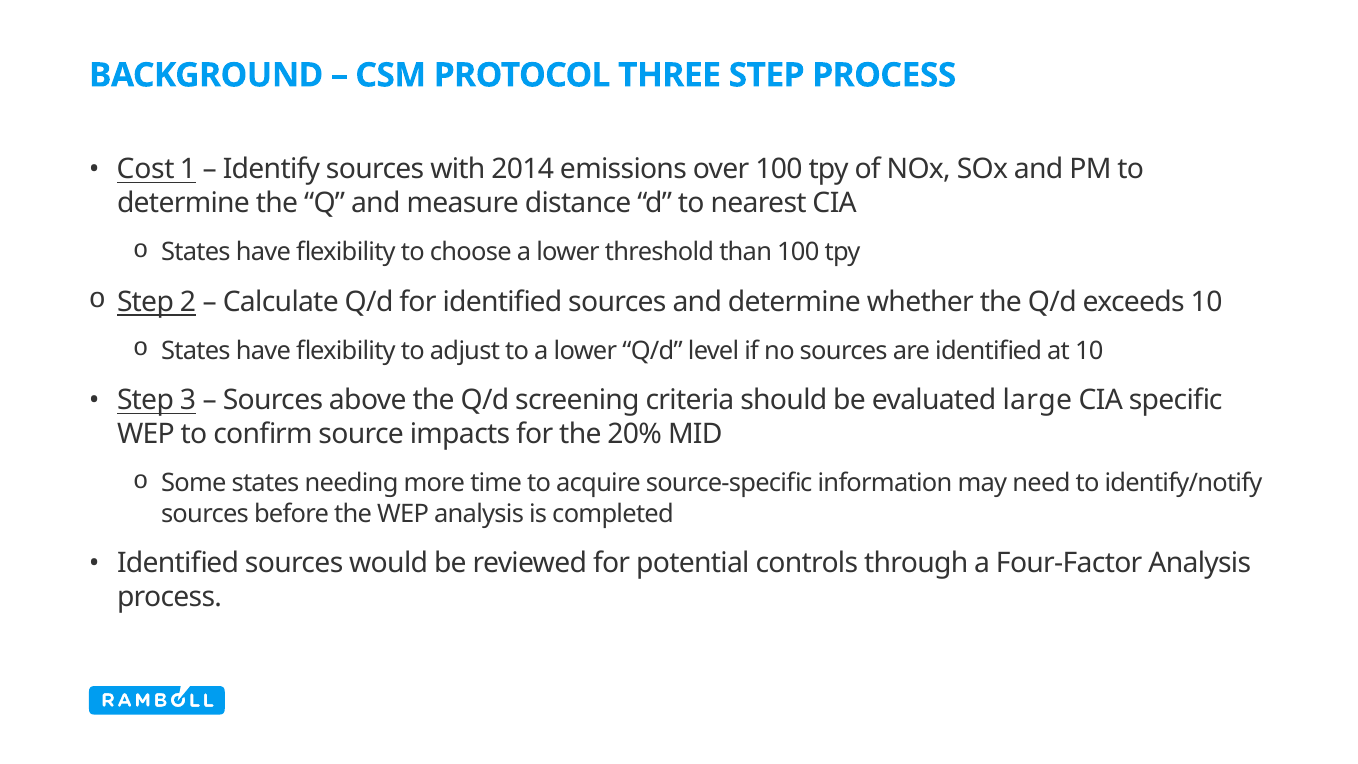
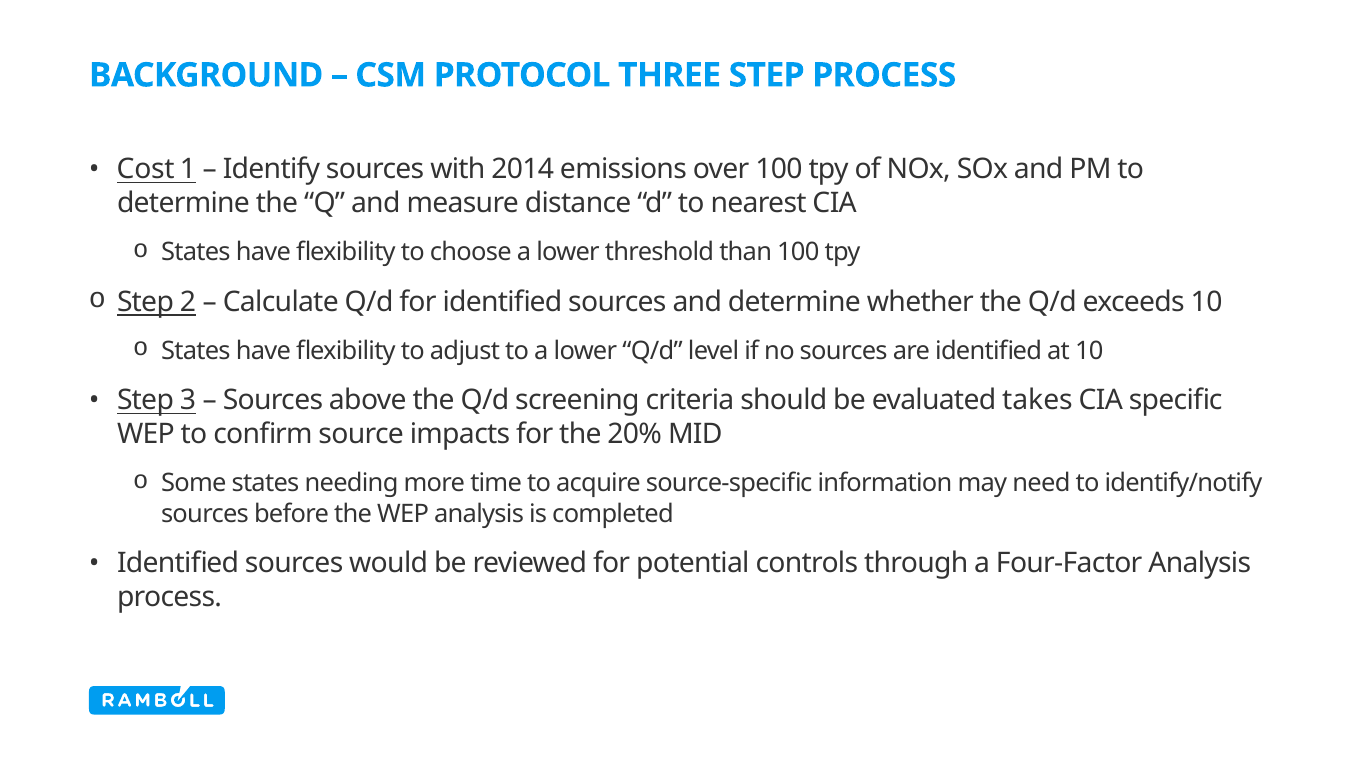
large: large -> takes (1037, 400)
